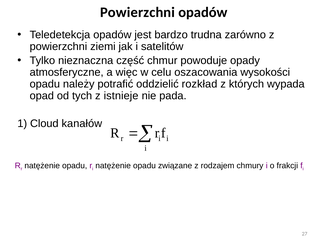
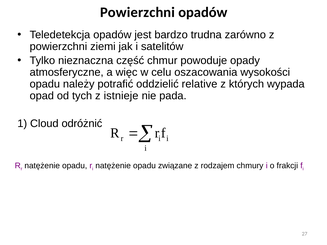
rozkład: rozkład -> relative (200, 84)
kanałów: kanałów -> odróżnić (82, 124)
